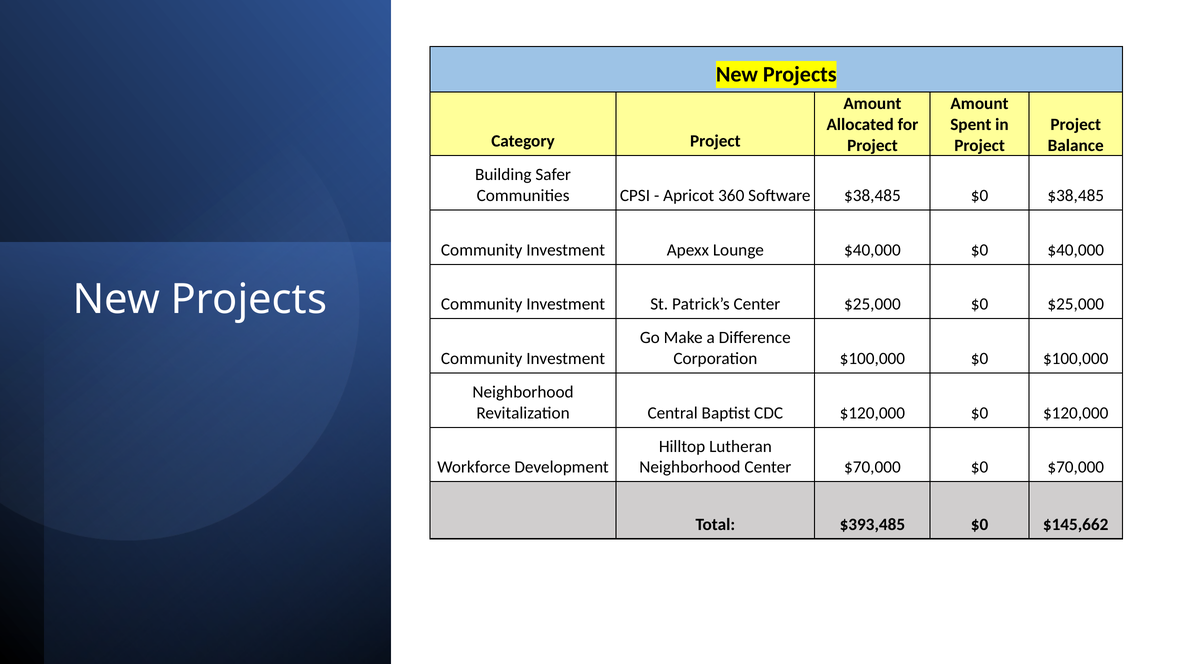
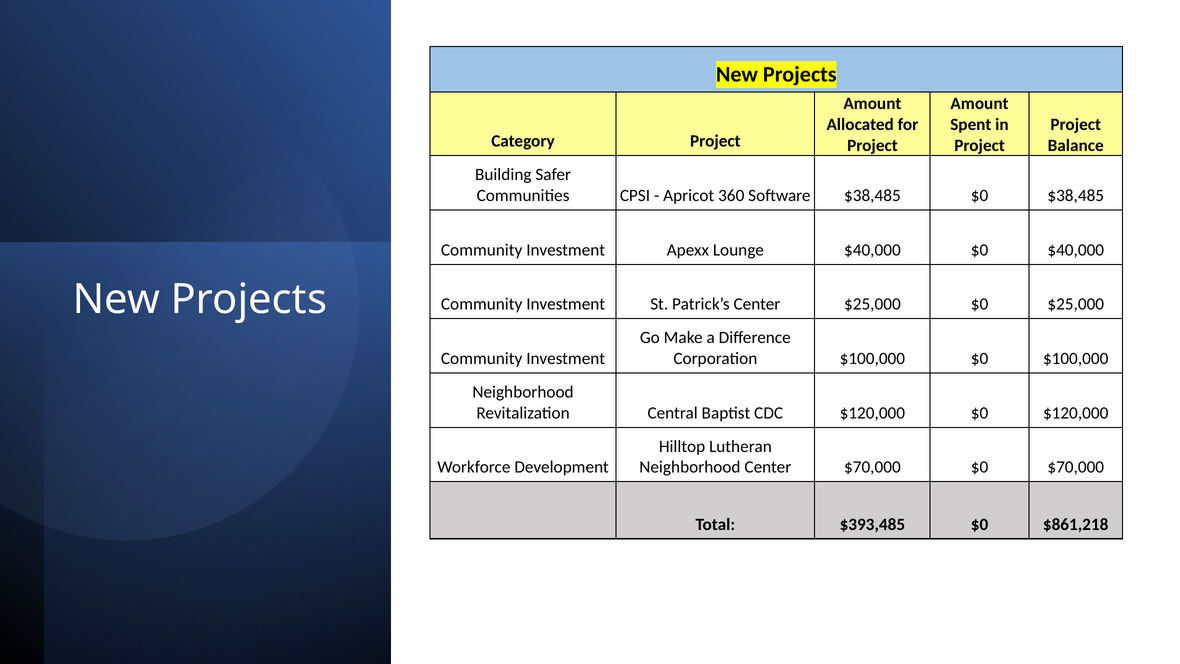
$145,662: $145,662 -> $861,218 (1076, 524)
